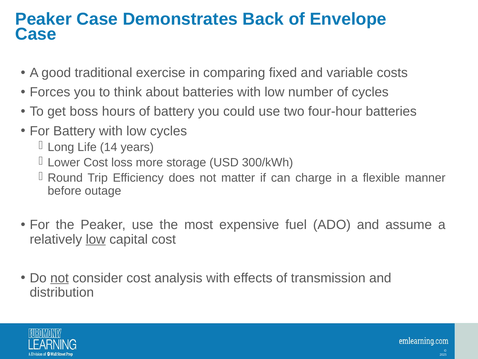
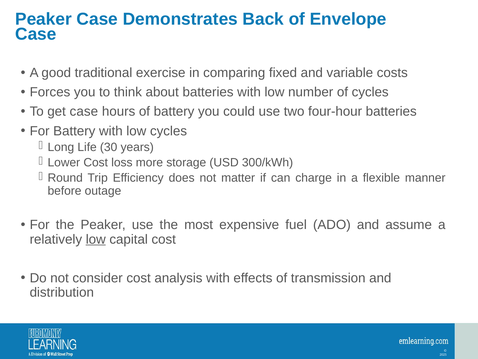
get boss: boss -> case (84, 111)
14: 14 -> 30 (109, 147)
not underline: present -> none (60, 278)
